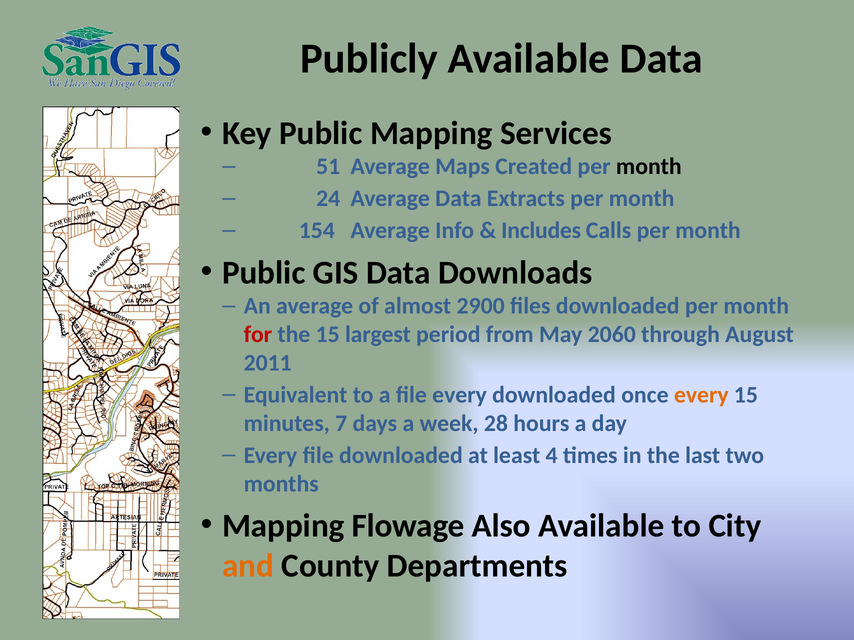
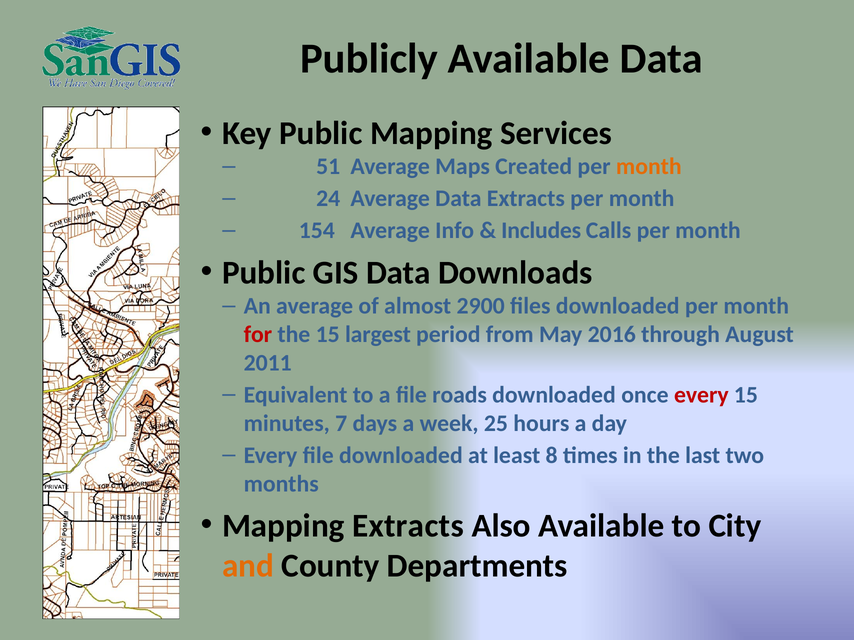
month colour: black -> orange (649, 167)
2060: 2060 -> 2016 (612, 335)
file every: every -> roads (460, 395)
every colour: orange -> red (701, 395)
28: 28 -> 25 (496, 424)
4: 4 -> 8 (552, 456)
Mapping Flowage: Flowage -> Extracts (408, 526)
